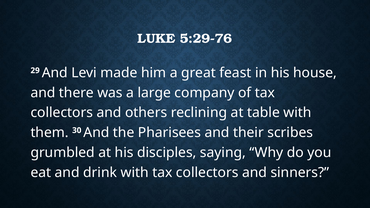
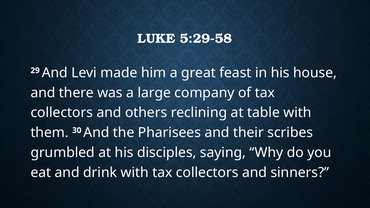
5:29-76: 5:29-76 -> 5:29-58 (206, 39)
